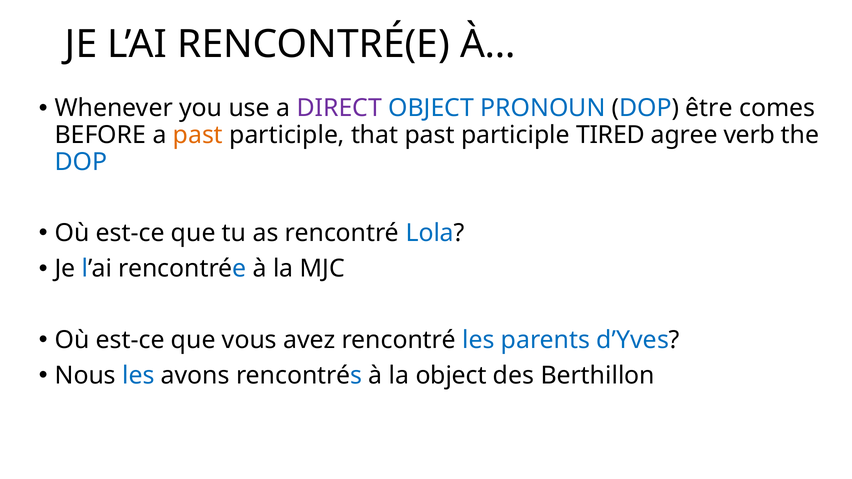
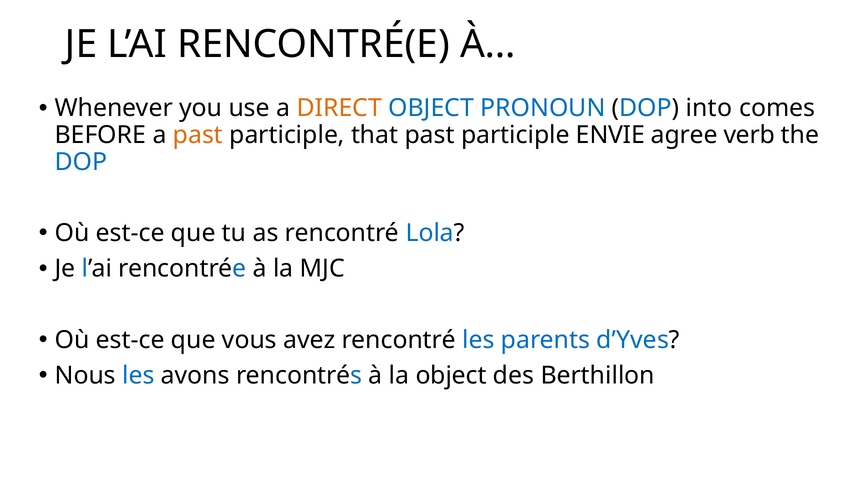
DIRECT colour: purple -> orange (339, 108)
être: être -> into (709, 108)
TIRED: TIRED -> ENVIE (610, 135)
